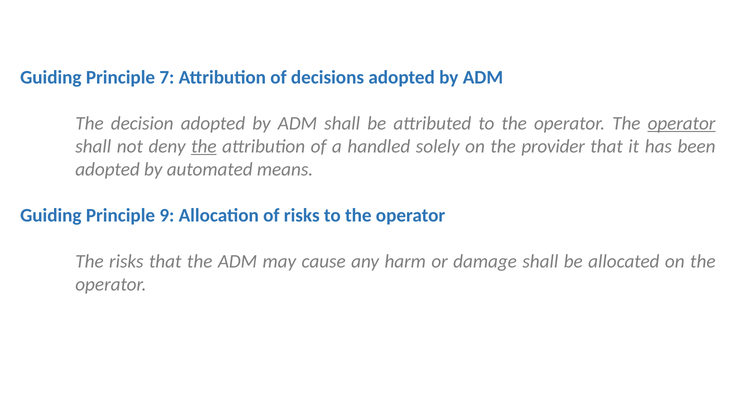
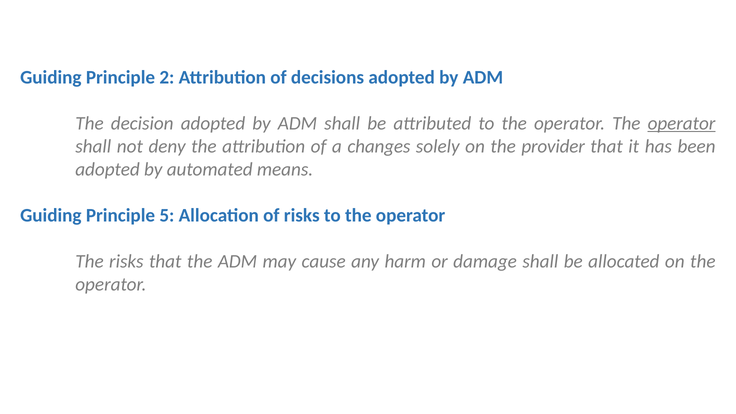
7: 7 -> 2 (167, 77)
the underline: present -> none (204, 146)
handled: handled -> changes (379, 146)
9: 9 -> 5 (167, 215)
